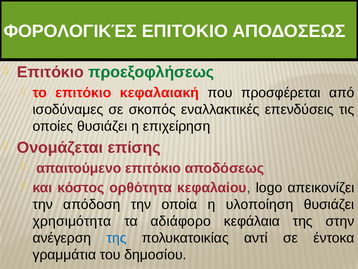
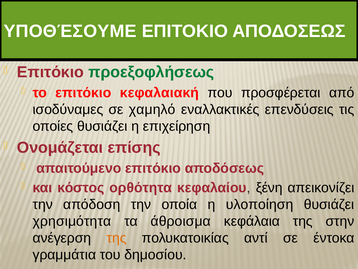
ΦΟΡΟΛΟΓΙΚΈΣ: ΦΟΡΟΛΟΓΙΚΈΣ -> ΥΠΟΘΈΣΟΥΜΕ (70, 31)
σκοπός: σκοπός -> χαμηλό (152, 109)
logo: logo -> ξένη (269, 187)
αδιάφορο: αδιάφορο -> άθροισμα (181, 221)
της colour: blue -> orange (117, 238)
